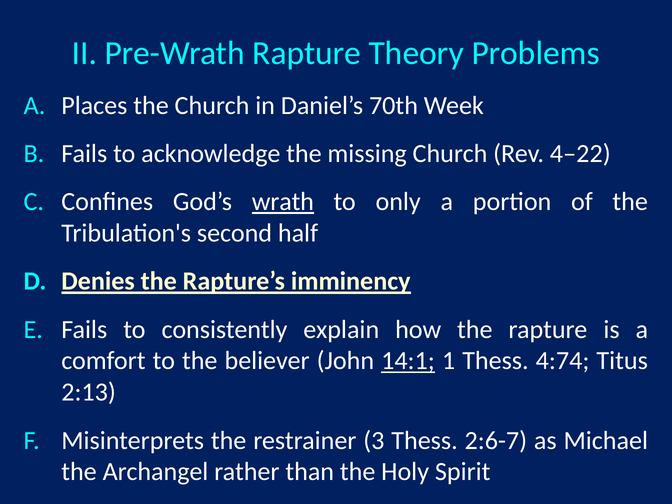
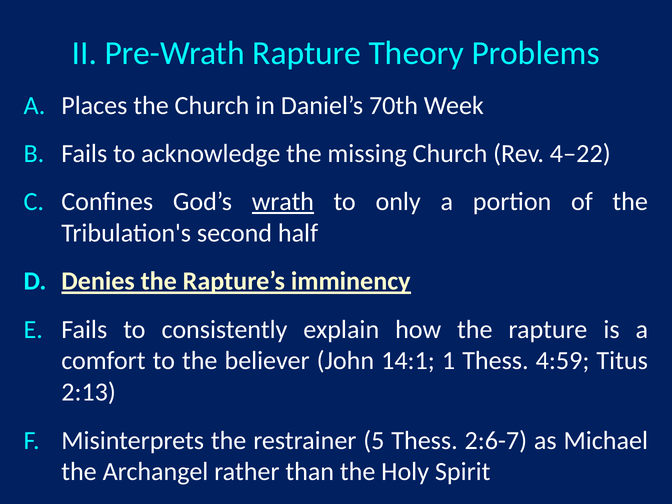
14:1 underline: present -> none (408, 361)
4:74: 4:74 -> 4:59 (563, 361)
3: 3 -> 5 (374, 440)
